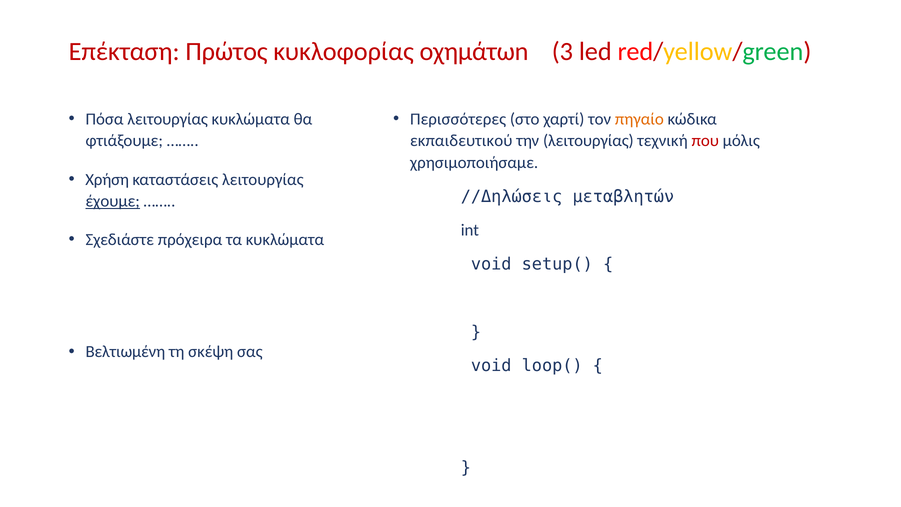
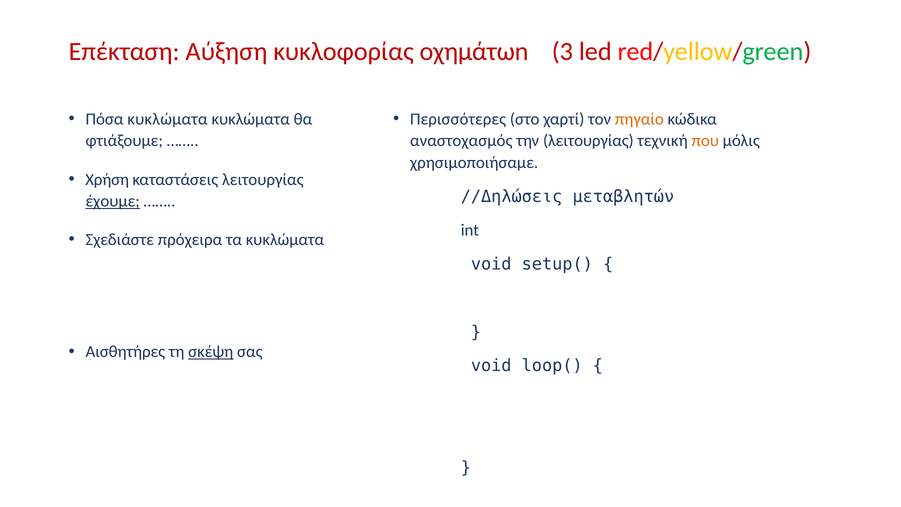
Πρώτος: Πρώτος -> Αύξηση (226, 52)
Πόσα λειτουργίας: λειτουργίας -> κυκλώματα (167, 119)
εκπαιδευτικού: εκπαιδευτικού -> αναστοχασμός (461, 141)
που colour: red -> orange (705, 141)
Βελτιωμένη: Βελτιωμένη -> Αισθητήρες (125, 352)
σκέψη underline: none -> present (211, 352)
